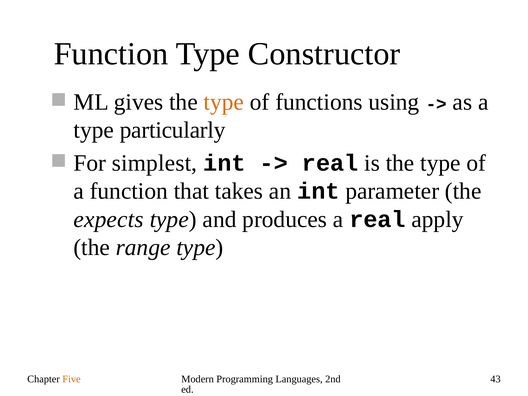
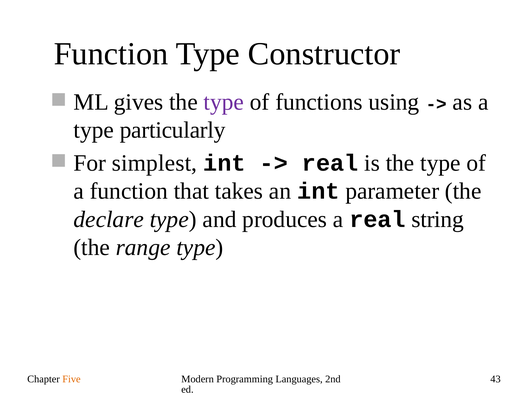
type colour: orange -> purple (224, 102)
expects: expects -> declare (109, 219)
apply: apply -> string (438, 219)
